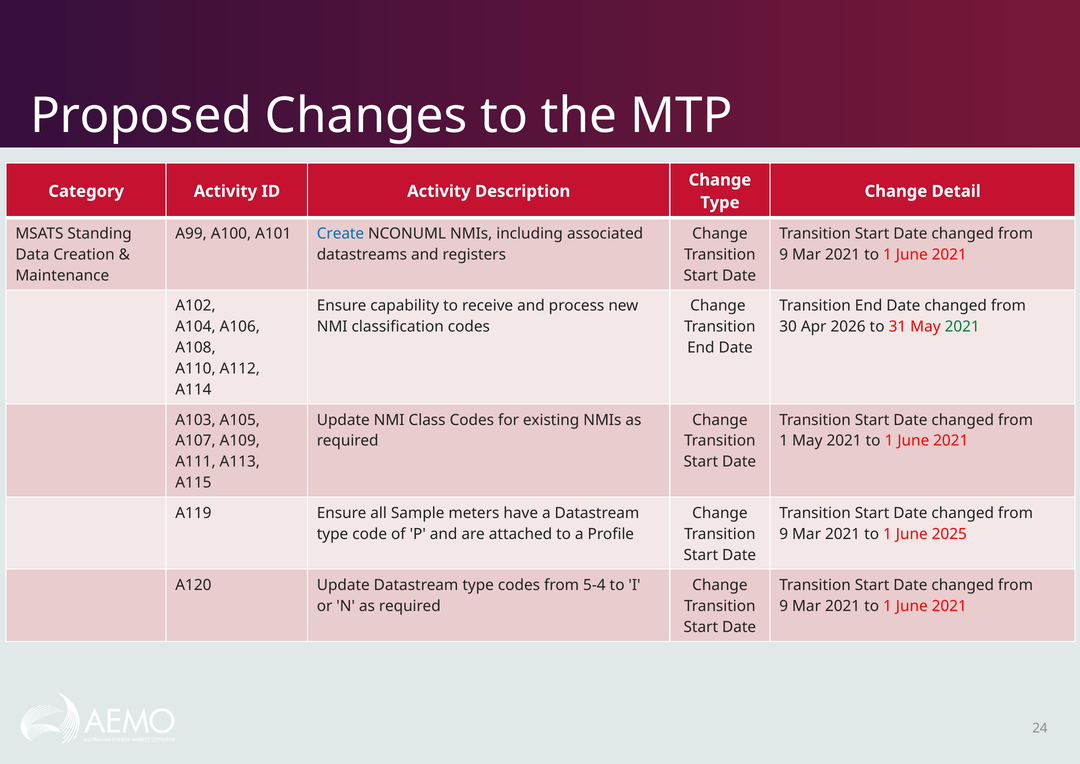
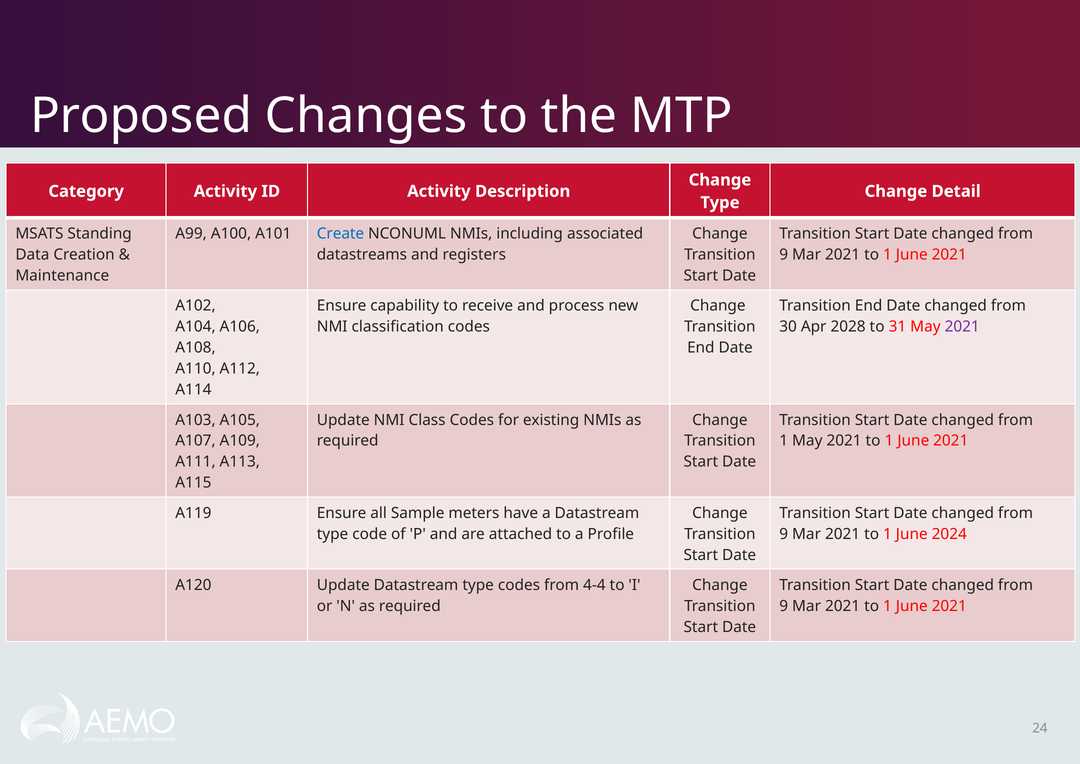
2026: 2026 -> 2028 (848, 327)
2021 colour: green -> purple (962, 327)
2025: 2025 -> 2024 (949, 534)
5-4: 5-4 -> 4-4 (594, 585)
